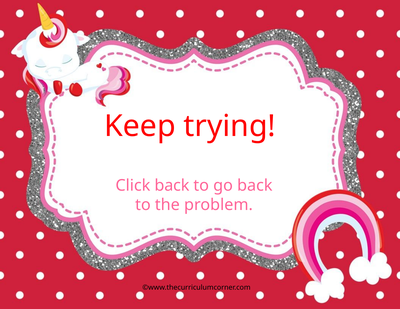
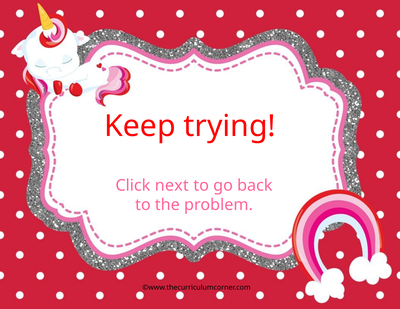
Click back: back -> next (172, 185)
